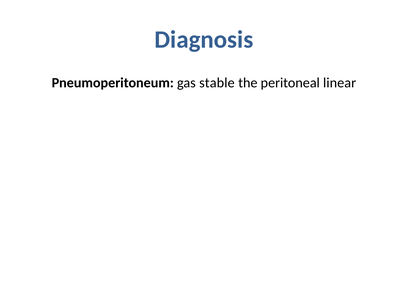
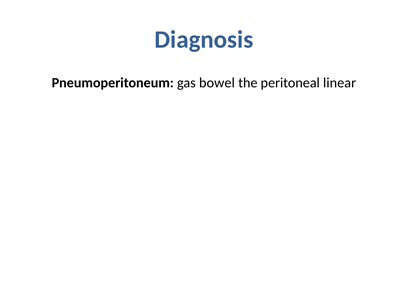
stable: stable -> bowel (217, 83)
